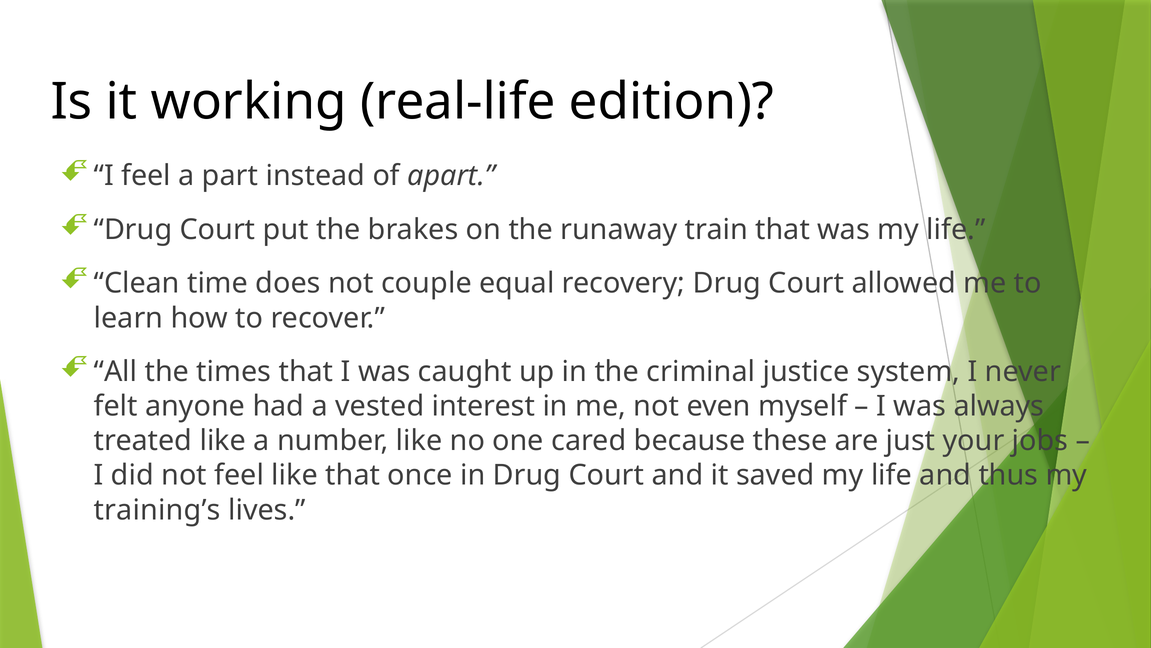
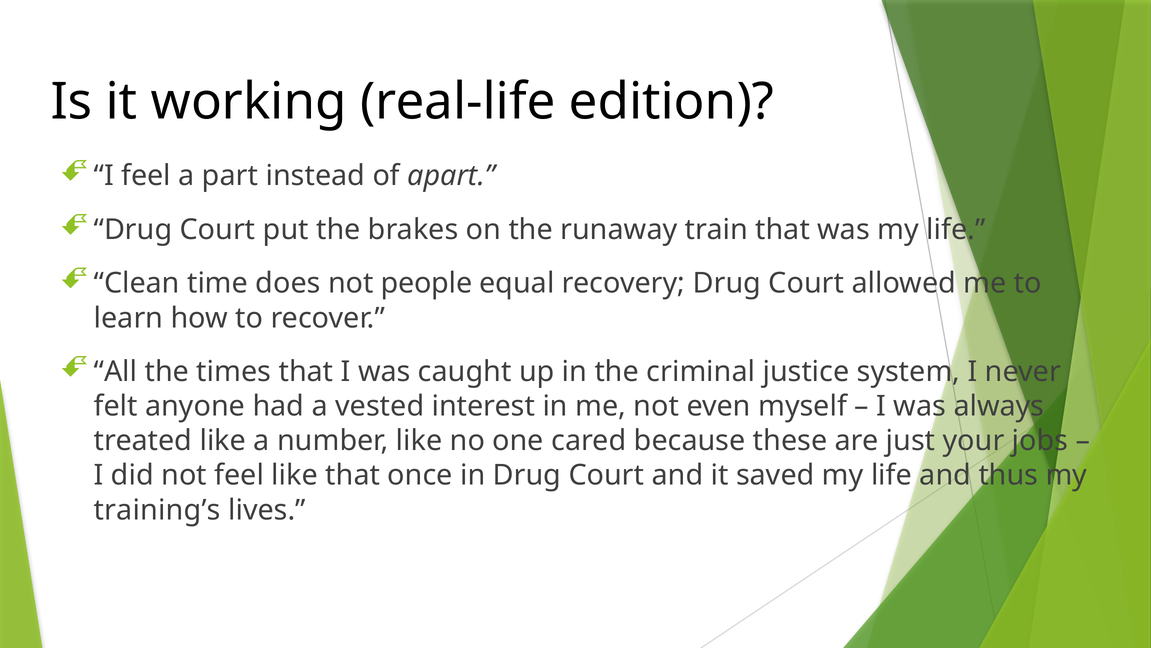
couple: couple -> people (427, 283)
